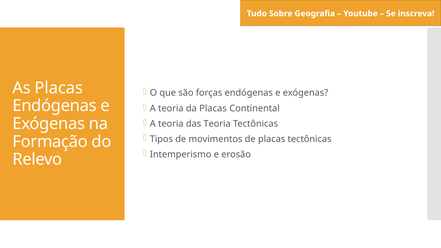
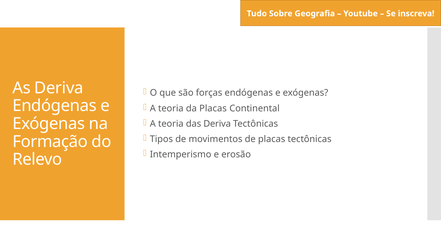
As Placas: Placas -> Deriva (59, 88)
das Teoria: Teoria -> Deriva (217, 124)
